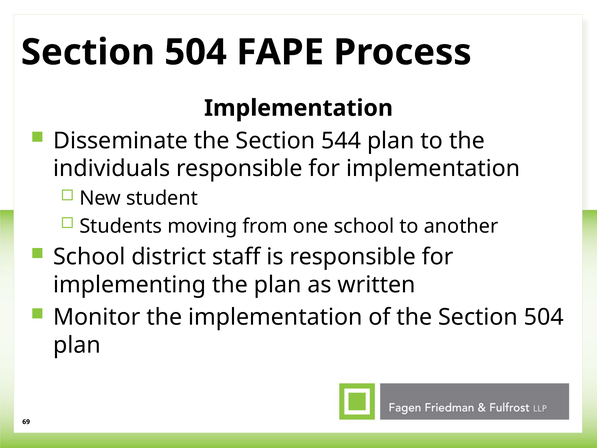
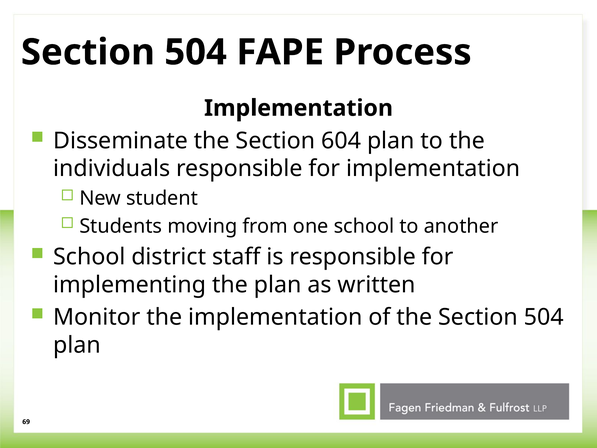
544: 544 -> 604 (341, 141)
